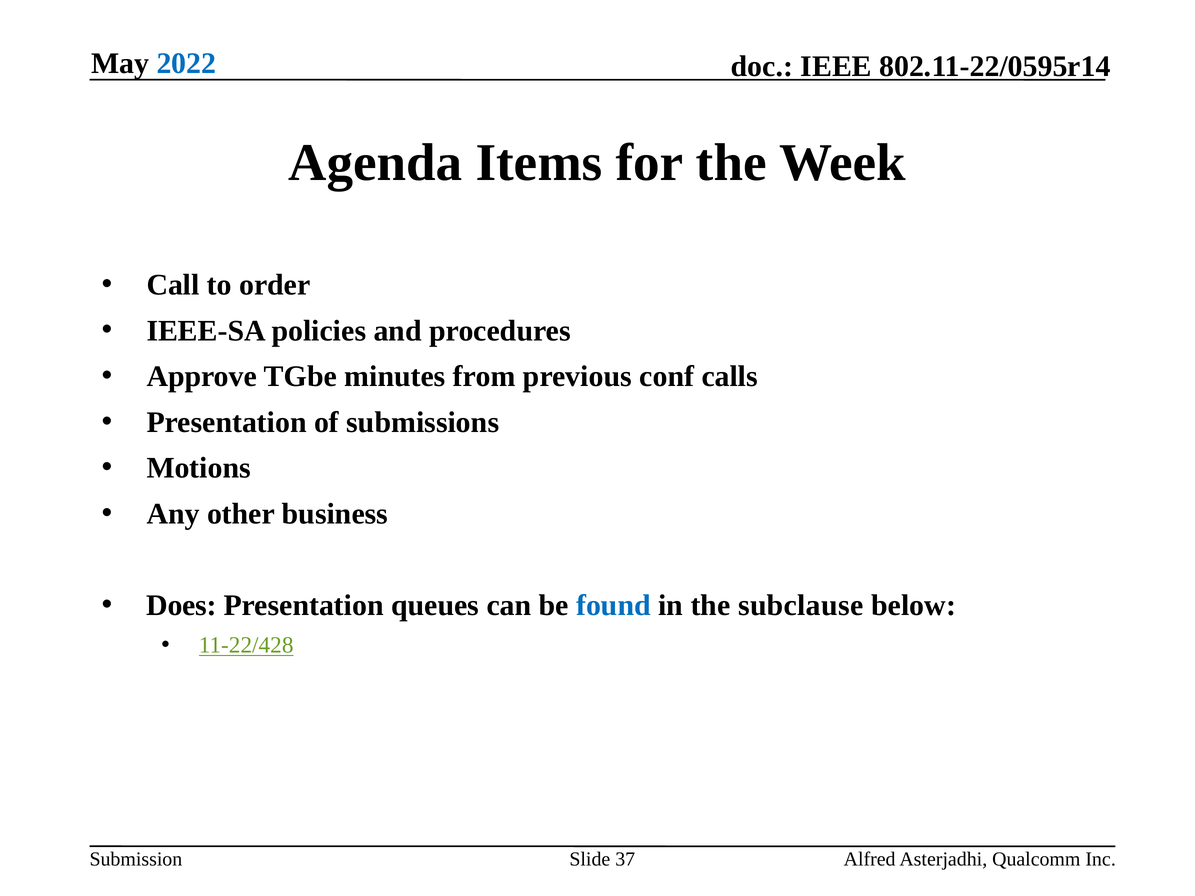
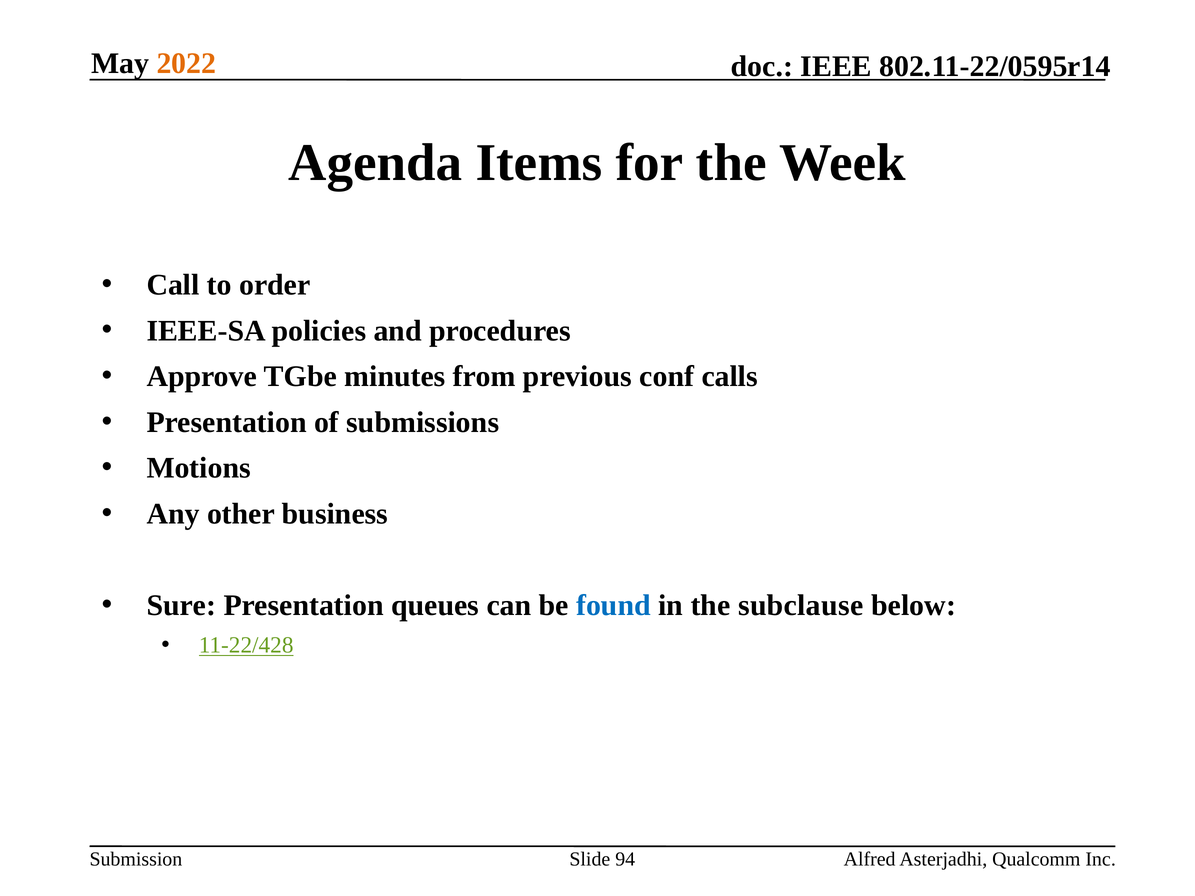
2022 colour: blue -> orange (186, 63)
Does: Does -> Sure (181, 606)
37: 37 -> 94 (625, 860)
